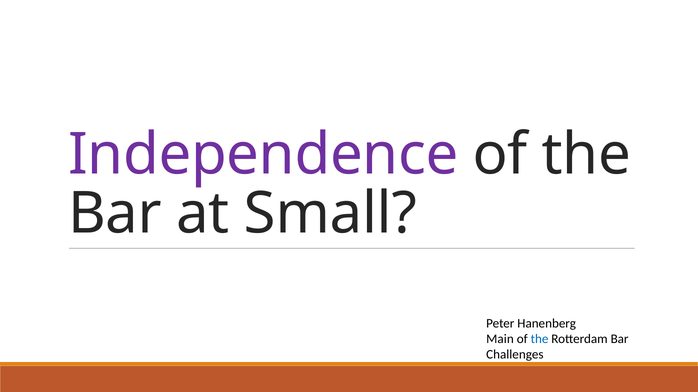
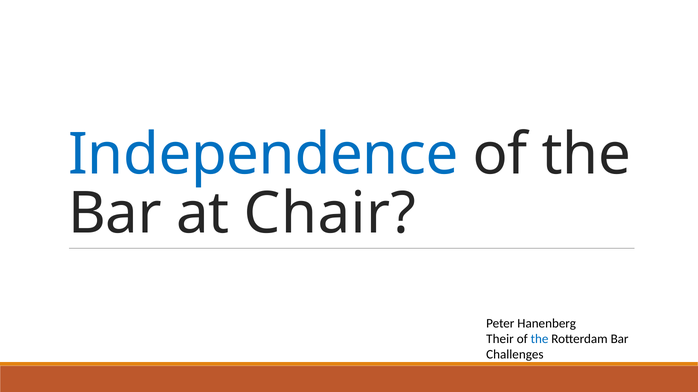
Independence colour: purple -> blue (263, 155)
Small: Small -> Chair (330, 214)
Main: Main -> Their (500, 339)
